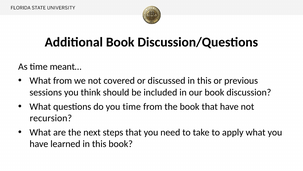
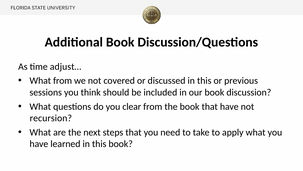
meant…: meant… -> adjust… (66, 66)
you time: time -> clear (132, 106)
